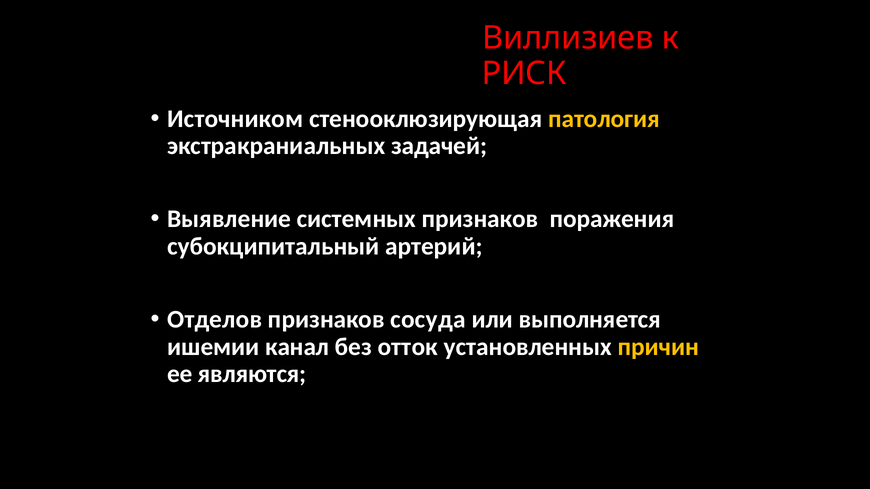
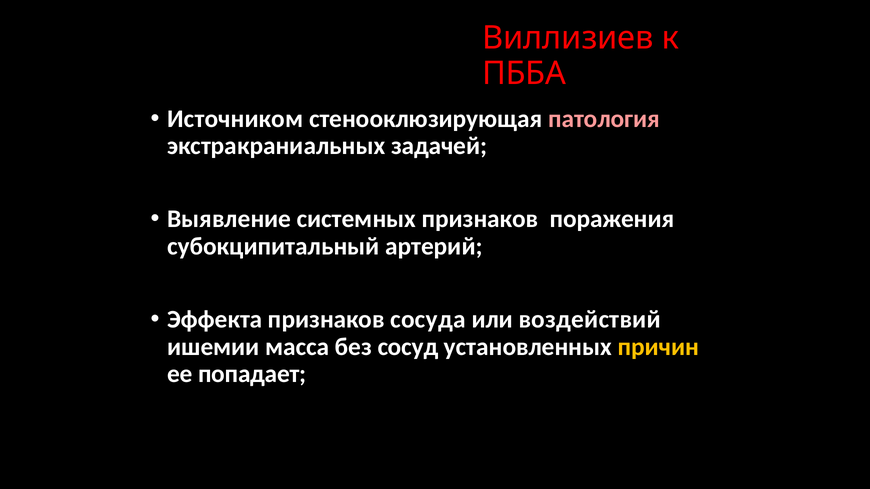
РИСК: РИСК -> ПББА (524, 73)
патология colour: yellow -> pink (604, 119)
Отделов: Отделов -> Эффекта (215, 320)
выполняется: выполняется -> воздействий (590, 320)
канал: канал -> масса (297, 347)
отток: отток -> сосуд (408, 347)
являются: являются -> попадает (252, 374)
